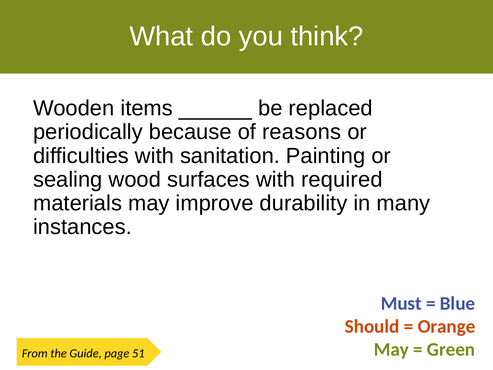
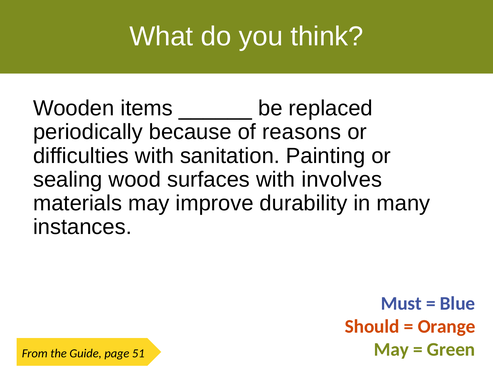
required: required -> involves (342, 179)
